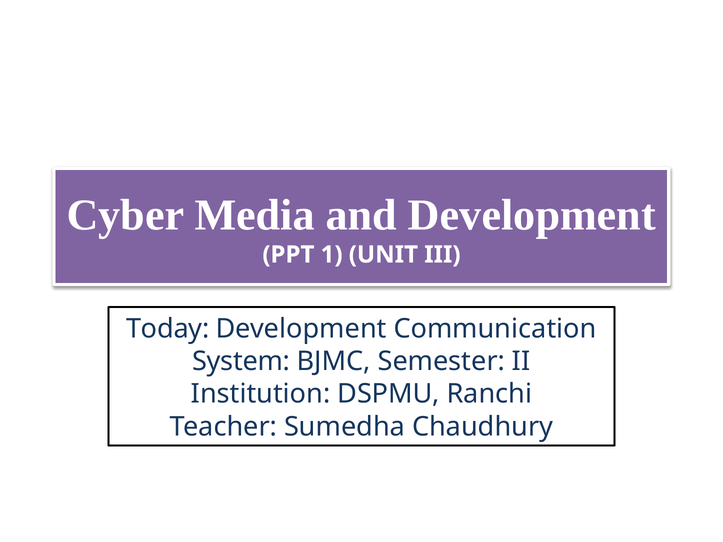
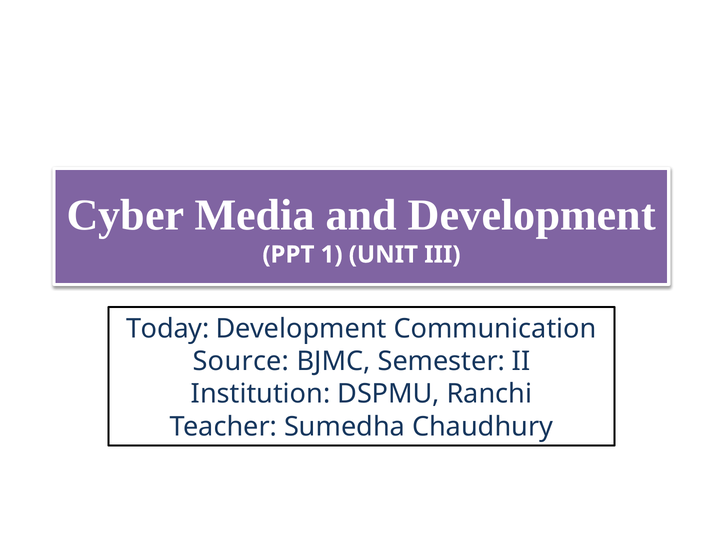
System: System -> Source (241, 362)
